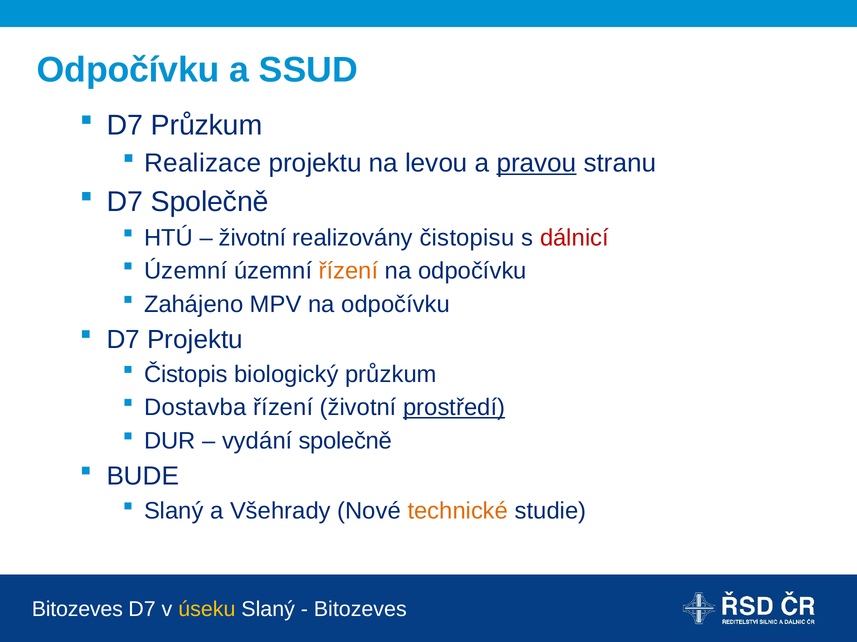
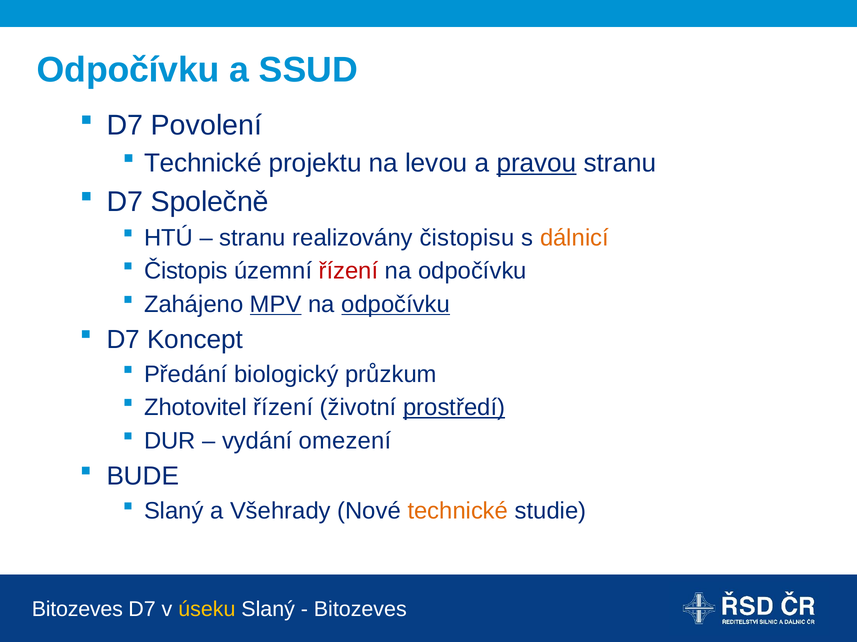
D7 Průzkum: Průzkum -> Povolení (207, 125)
Realizace: Realizace -> Technické (203, 163)
životní: životní -> stranu (253, 238)
dálnicí colour: red -> orange (574, 238)
Územní: Územní -> Čistopis (186, 271)
řízení colour: orange -> red (349, 271)
MPV underline: none -> present (276, 305)
odpočívku underline: none -> present (396, 305)
D7 Projektu: Projektu -> Koncept (195, 340)
Čistopis: Čistopis -> Předání (186, 375)
Dostavba: Dostavba -> Zhotovitel (196, 408)
vydání společně: společně -> omezení (345, 441)
